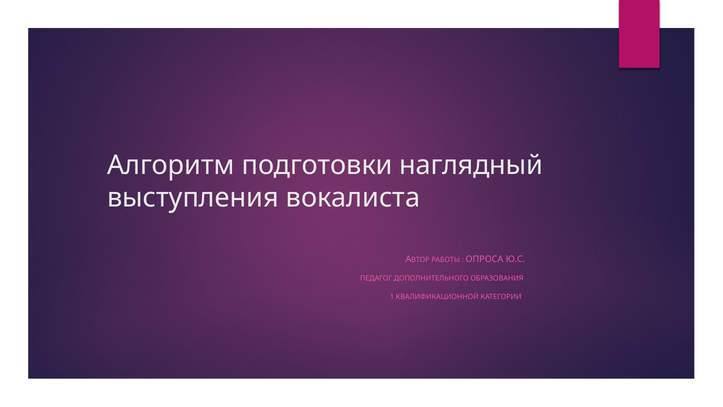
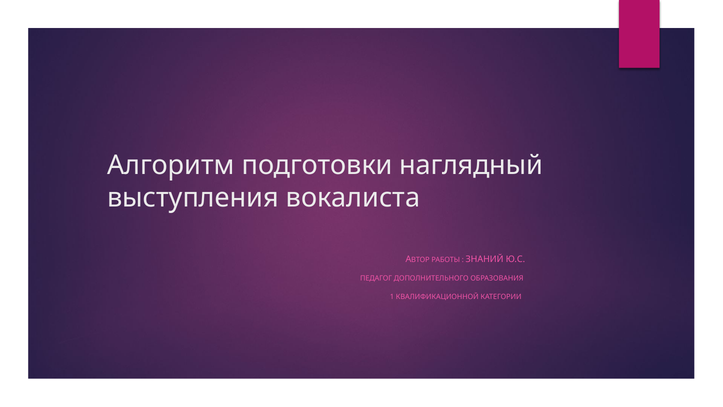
ОПРОСА: ОПРОСА -> ЗНАНИЙ (485, 259)
